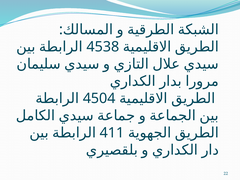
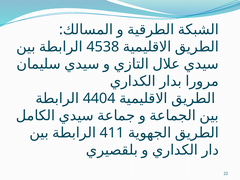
4504: 4504 -> 4404 (99, 98)
